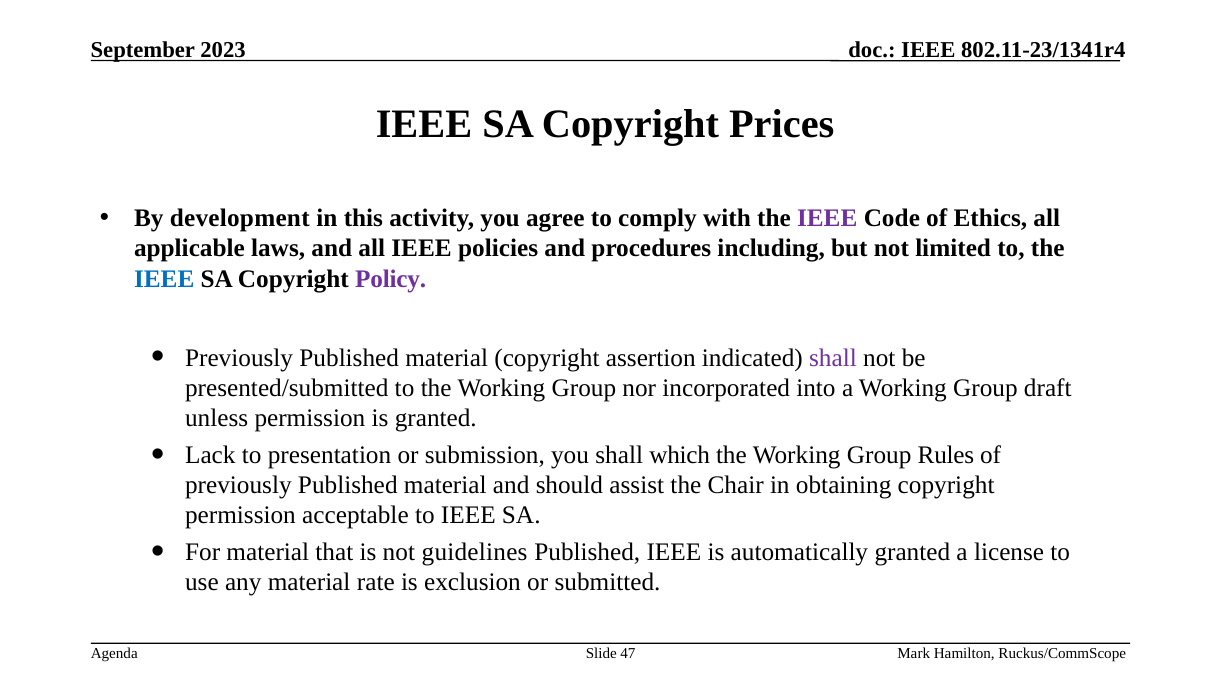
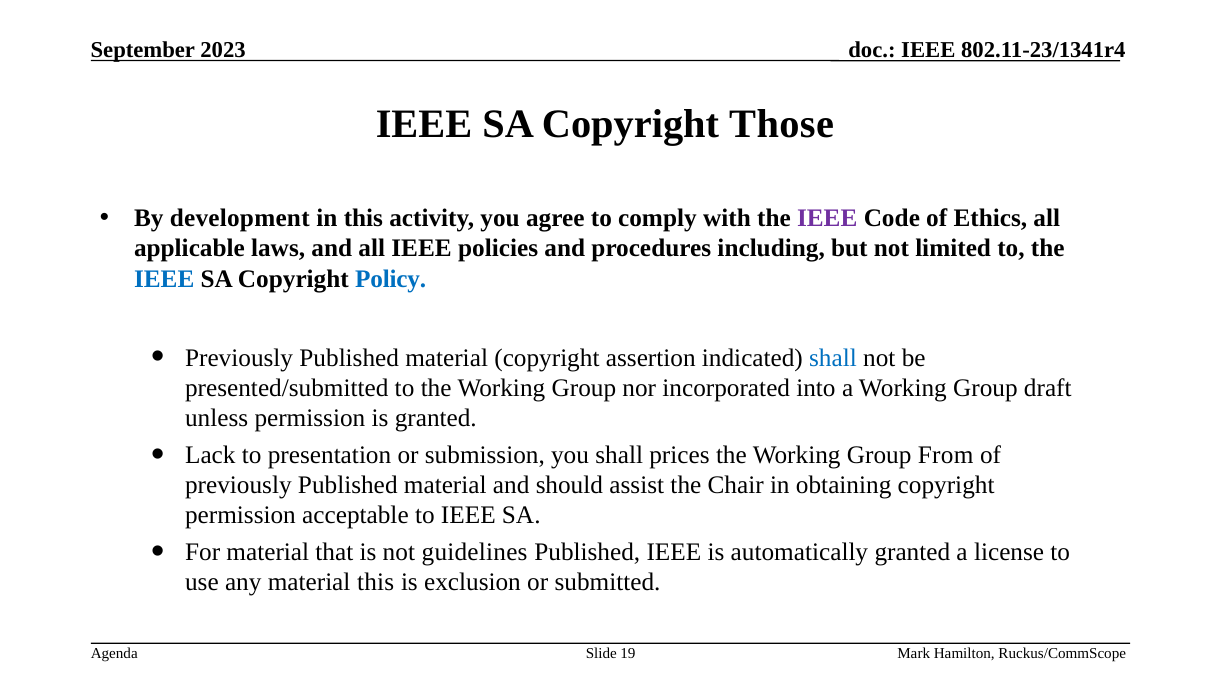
Prices: Prices -> Those (782, 124)
Policy colour: purple -> blue (391, 279)
shall colour: purple -> blue (833, 358)
which: which -> prices (680, 455)
Rules: Rules -> From (946, 455)
material rate: rate -> this (376, 582)
47: 47 -> 19 (628, 653)
